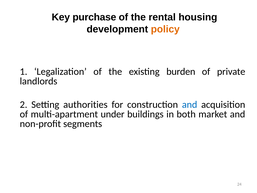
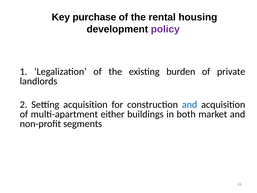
policy colour: orange -> purple (165, 29)
Setting authorities: authorities -> acquisition (85, 104)
under: under -> either (113, 114)
